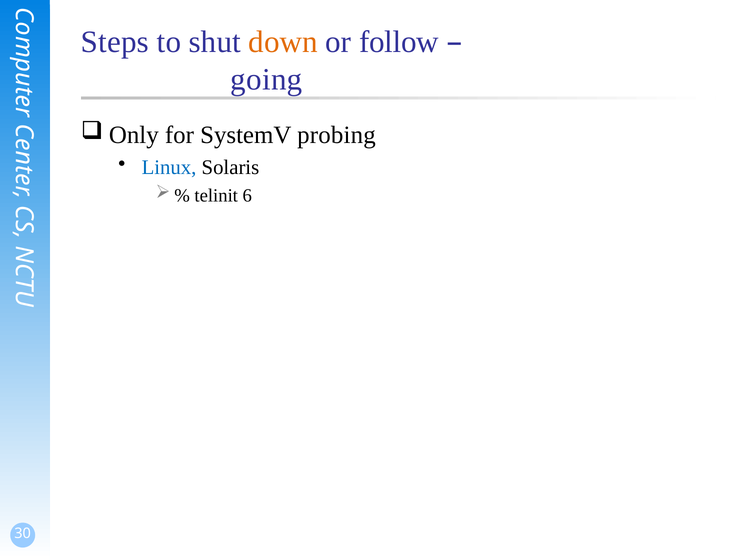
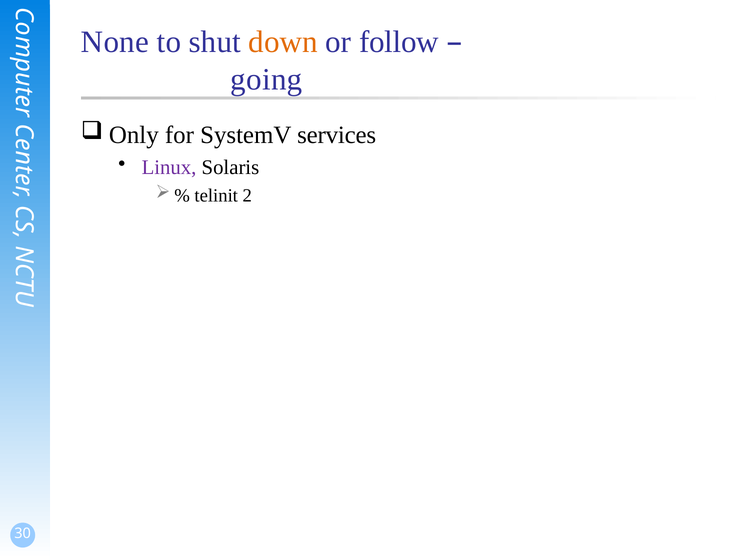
Steps: Steps -> None (115, 42)
probing: probing -> services (337, 135)
Linux colour: blue -> purple (169, 167)
6: 6 -> 2 (247, 195)
